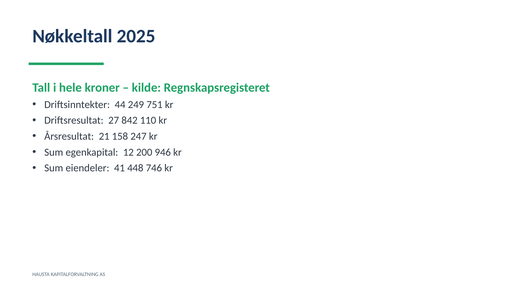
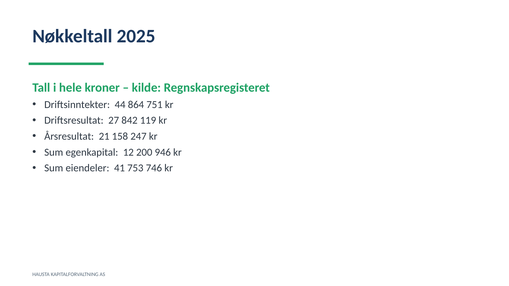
249: 249 -> 864 (136, 105)
110: 110 -> 119 (148, 121)
448: 448 -> 753 (135, 168)
